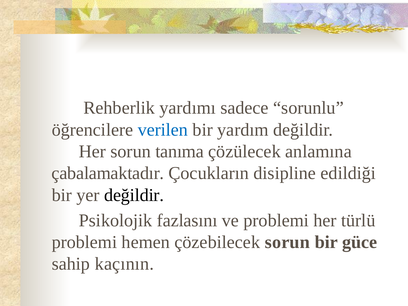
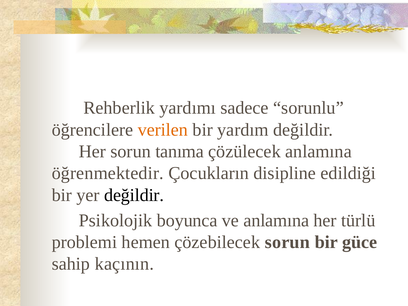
verilen colour: blue -> orange (163, 130)
çabalamaktadır: çabalamaktadır -> öğrenmektedir (108, 173)
fazlasını: fazlasını -> boyunca (187, 220)
ve problemi: problemi -> anlamına (276, 220)
